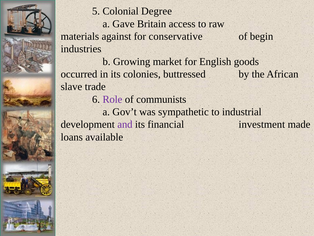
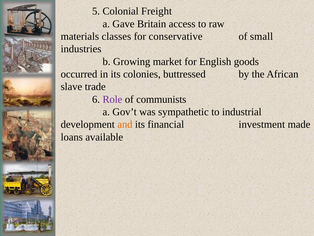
Degree: Degree -> Freight (157, 11)
against: against -> classes (116, 36)
begin: begin -> small (261, 36)
and colour: purple -> orange (125, 124)
